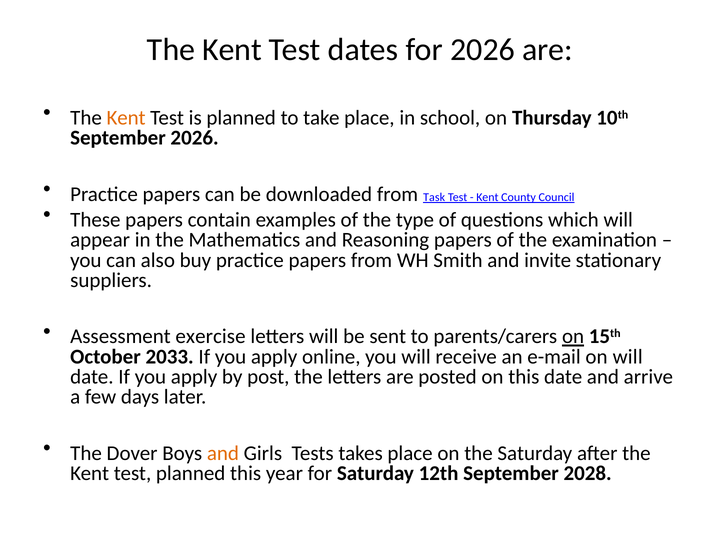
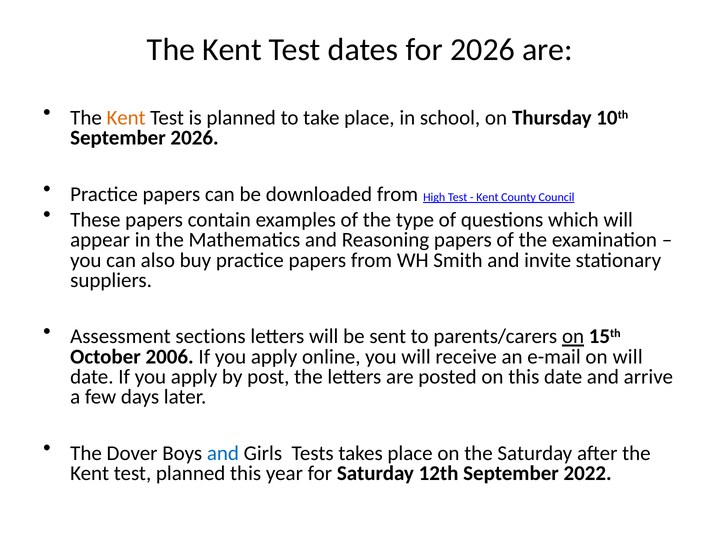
Task: Task -> High (434, 197)
exercise: exercise -> sections (211, 337)
2033: 2033 -> 2006 (170, 357)
and colour: orange -> blue (223, 453)
2028: 2028 -> 2022 (588, 473)
